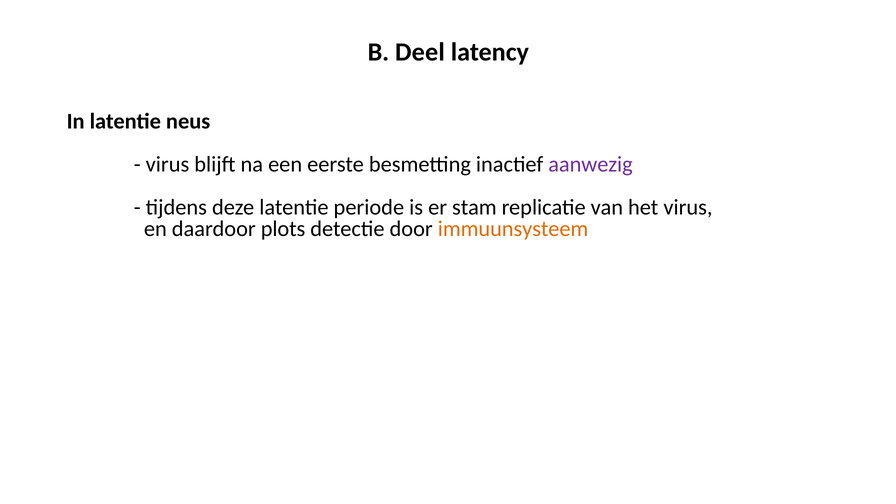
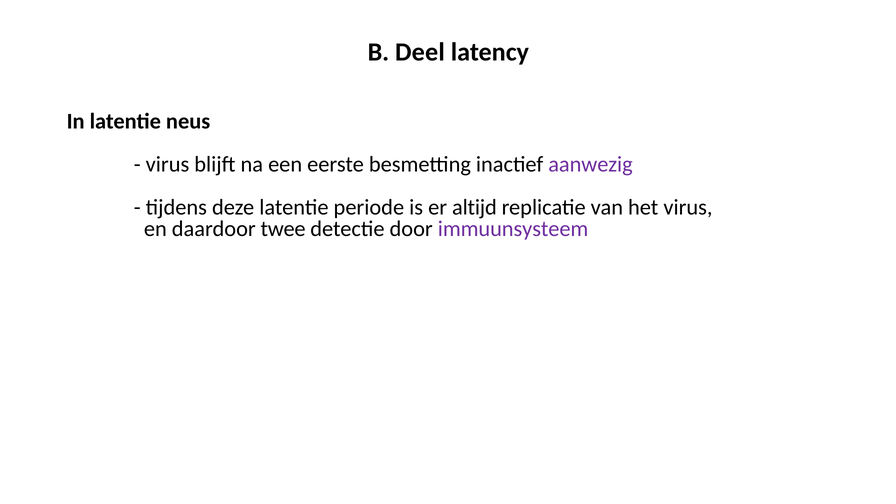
er stam: stam -> altijd (474, 207)
daardoor plots: plots -> twee (283, 229)
immuunsysteem colour: orange -> purple (513, 229)
